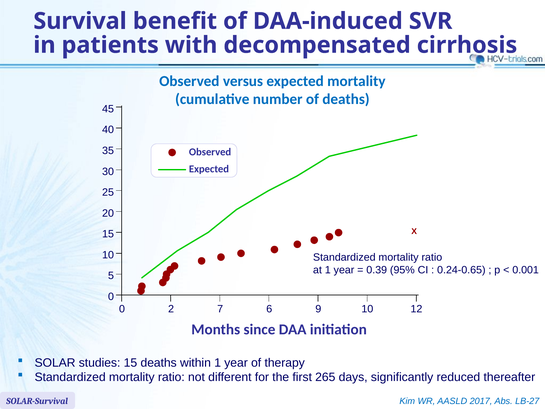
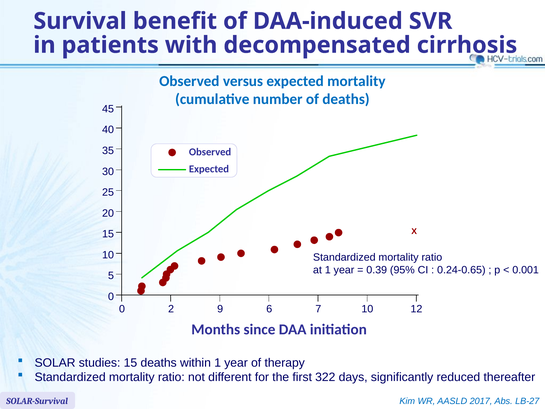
7: 7 -> 9 (220, 309)
9: 9 -> 7 (318, 309)
265: 265 -> 322 (325, 377)
